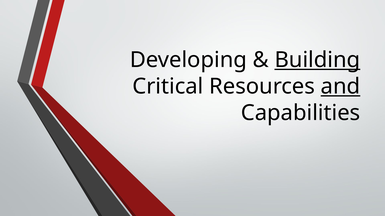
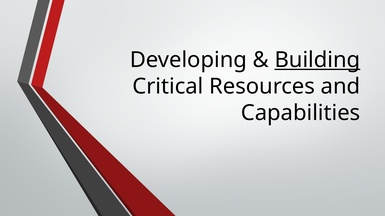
and underline: present -> none (340, 87)
